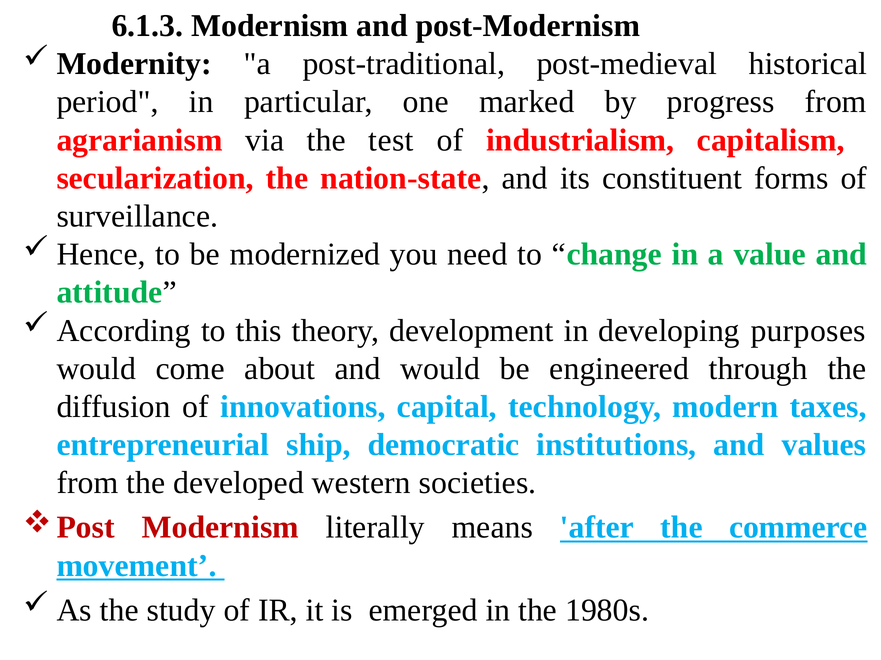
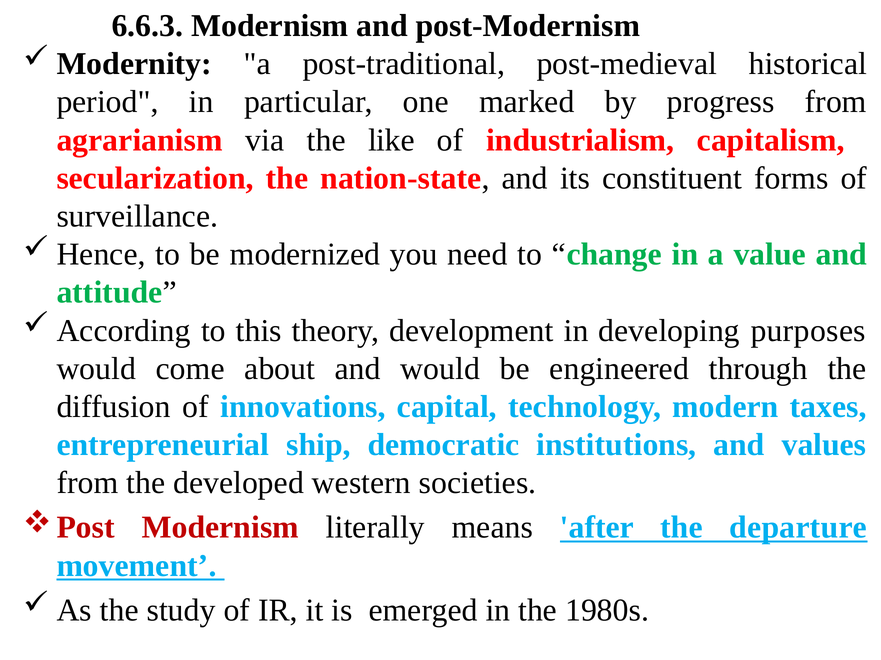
6.1.3: 6.1.3 -> 6.6.3 (147, 26)
test: test -> like (391, 140)
commerce: commerce -> departure (798, 528)
